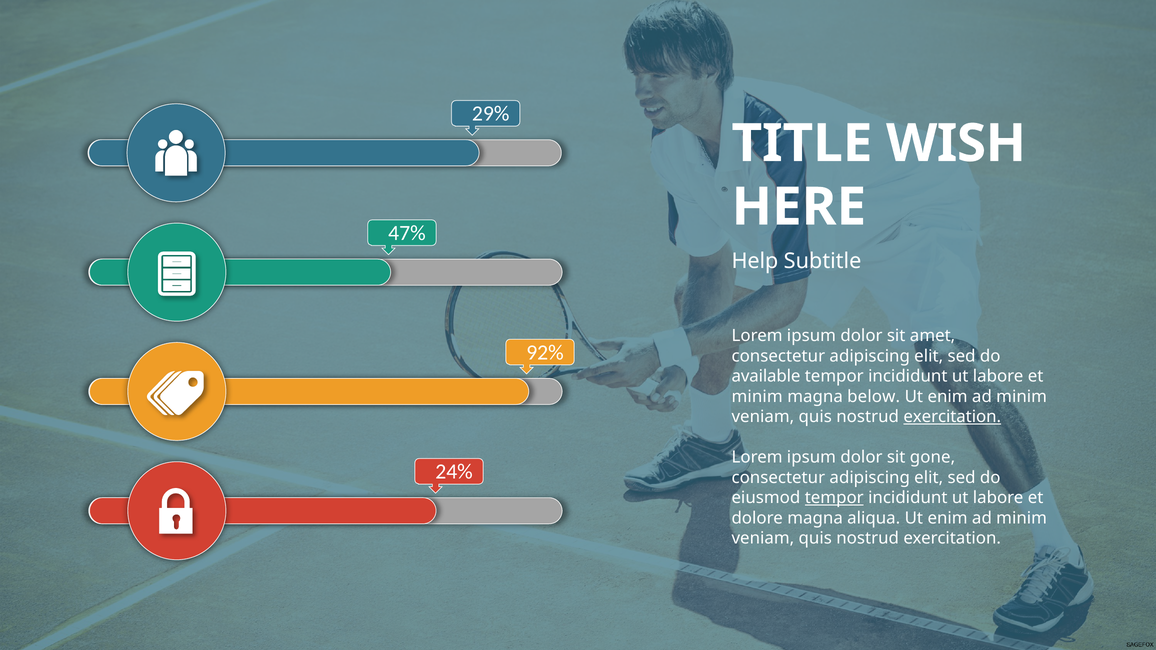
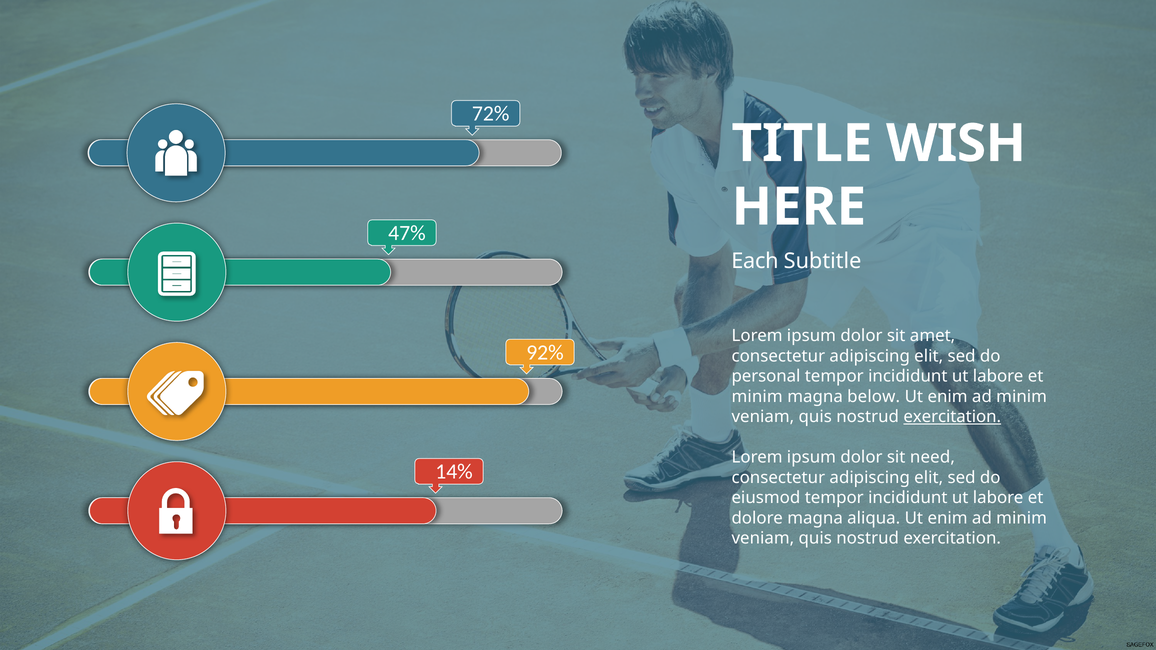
29%: 29% -> 72% (491, 114)
Help: Help -> Each (755, 261)
available: available -> personal (766, 376)
gone: gone -> need (932, 457)
24%: 24% -> 14% (454, 472)
tempor underline: present -> none (834, 498)
